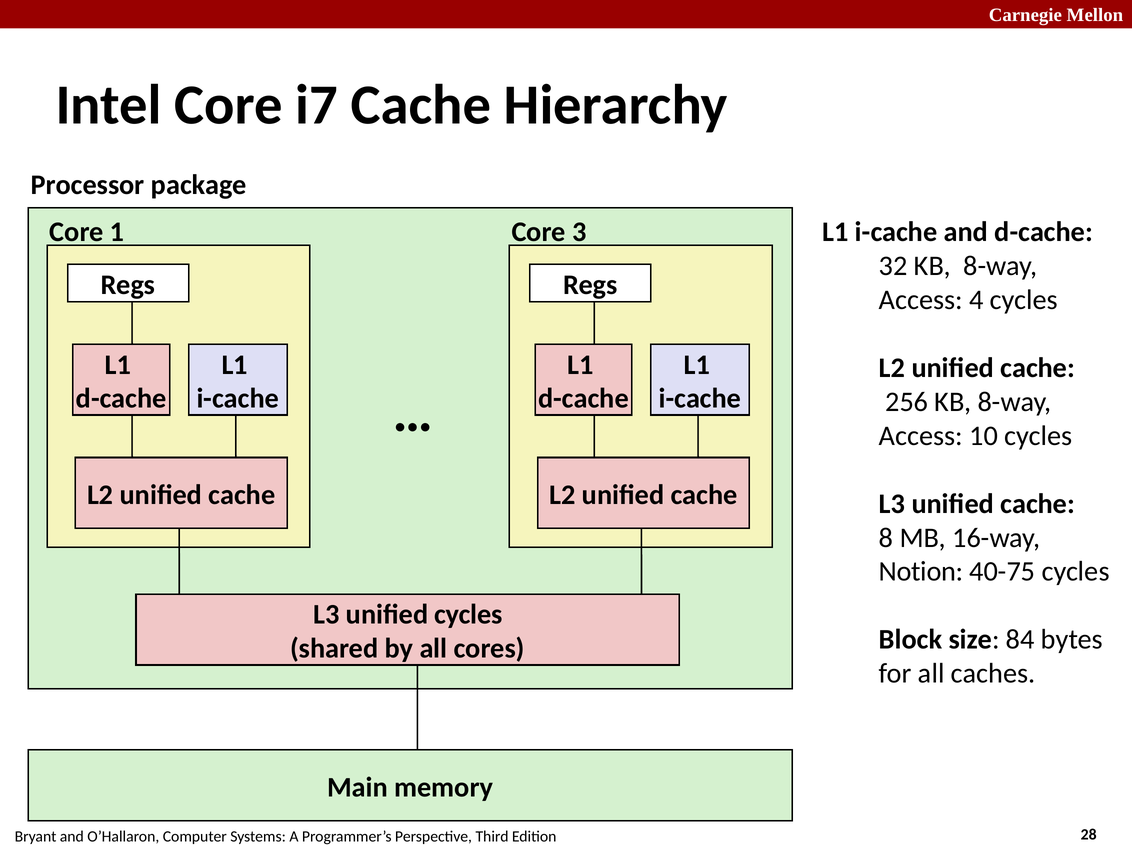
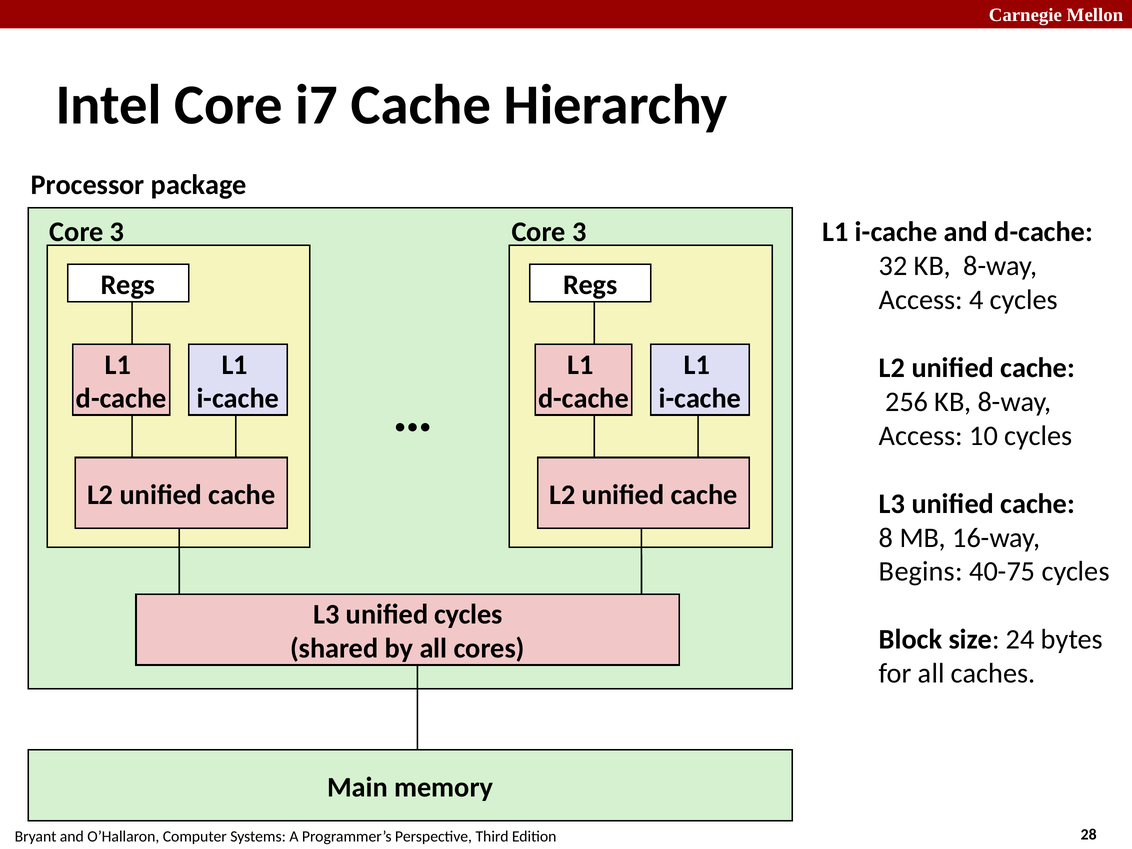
1: 1 -> 3 (117, 232)
Notion: Notion -> Begins (921, 572)
84: 84 -> 24 (1020, 640)
